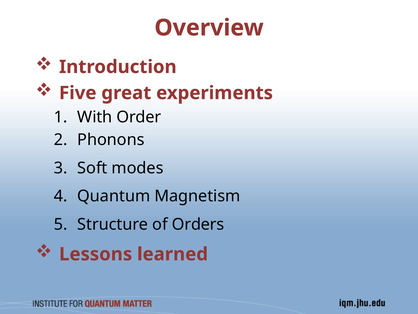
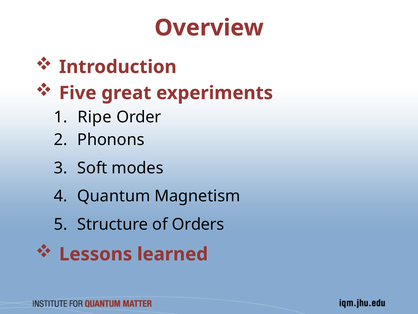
With: With -> Ripe (95, 117)
